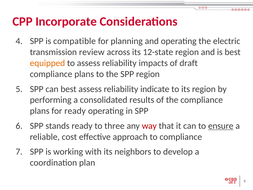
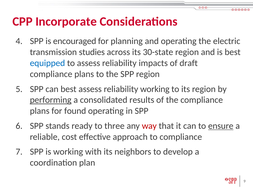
compatible: compatible -> encouraged (75, 41)
review: review -> studies (92, 52)
12-state: 12-state -> 30-state (158, 52)
equipped colour: orange -> blue (47, 63)
reliability indicate: indicate -> working (155, 89)
performing underline: none -> present (51, 100)
for ready: ready -> found (75, 111)
